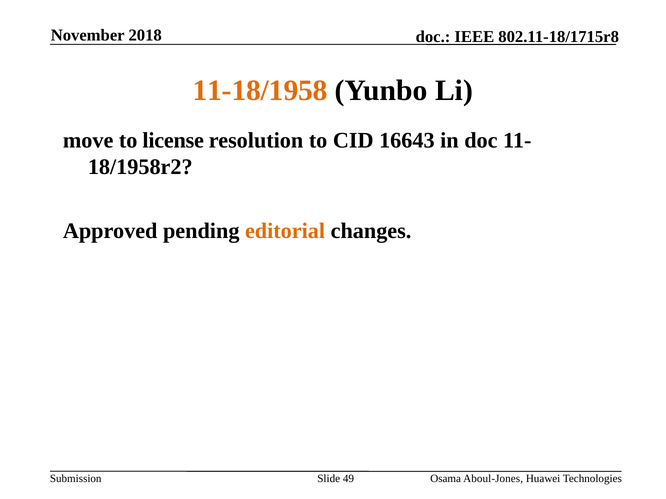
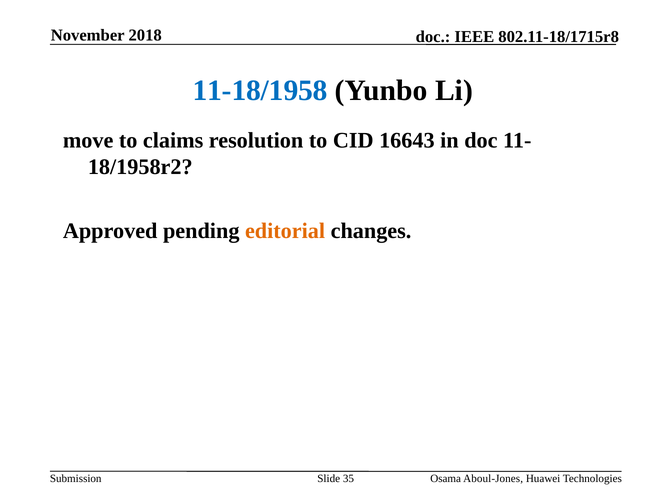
11-18/1958 colour: orange -> blue (260, 91)
license: license -> claims (173, 140)
49: 49 -> 35 (348, 479)
